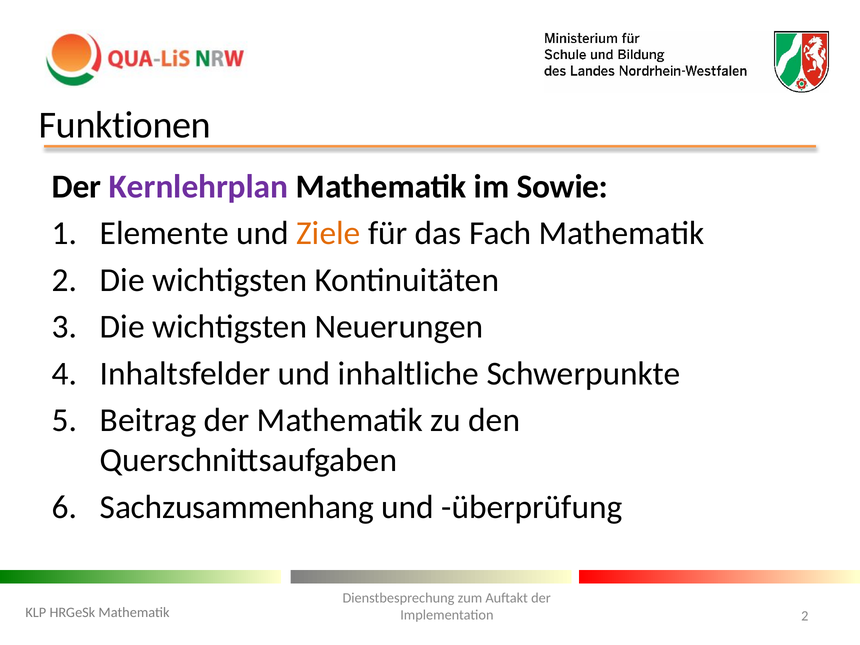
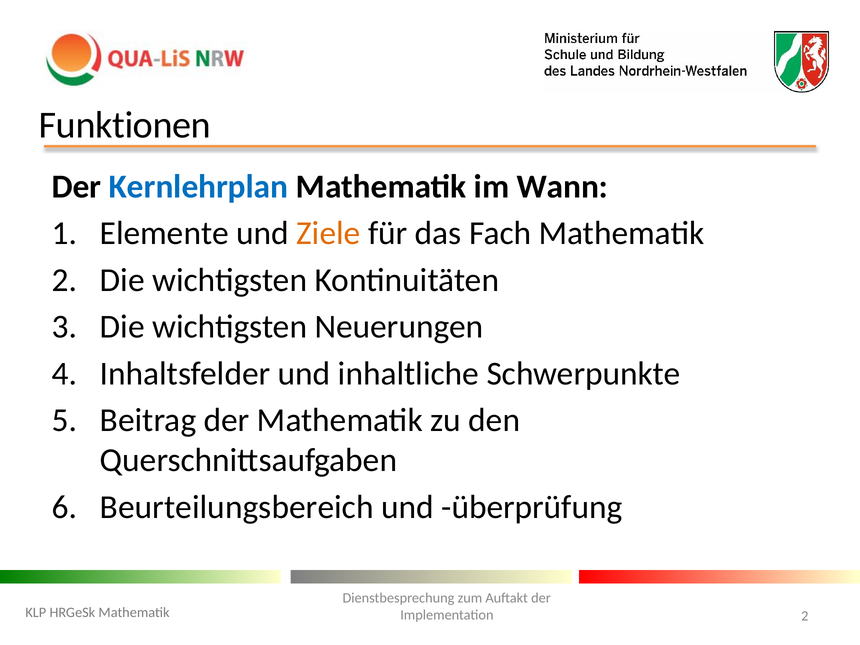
Kernlehrplan colour: purple -> blue (199, 187)
Sowie: Sowie -> Wann (562, 187)
Sachzusammenhang: Sachzusammenhang -> Beurteilungsbereich (237, 507)
